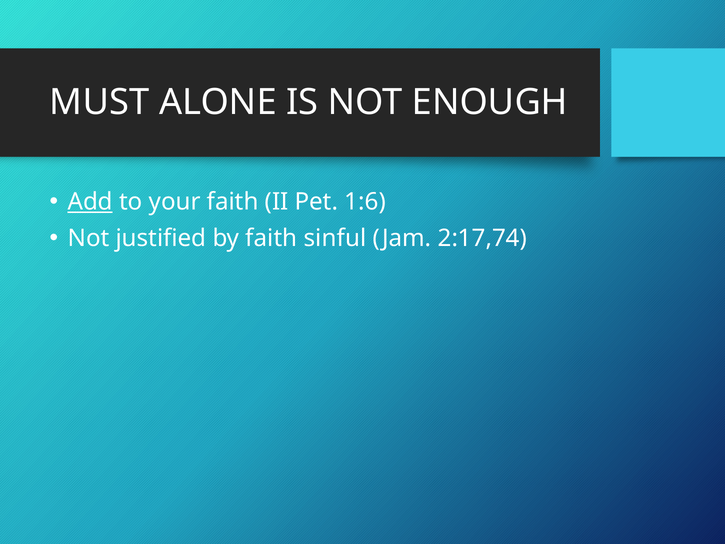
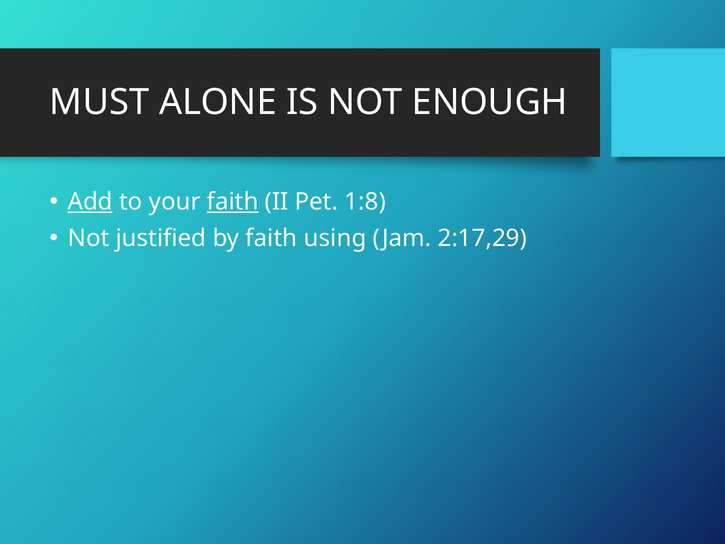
faith underline: none -> present (233, 202)
1:6: 1:6 -> 1:8 (365, 202)
sinful: sinful -> using (335, 238)
2:17,74: 2:17,74 -> 2:17,29 (482, 238)
